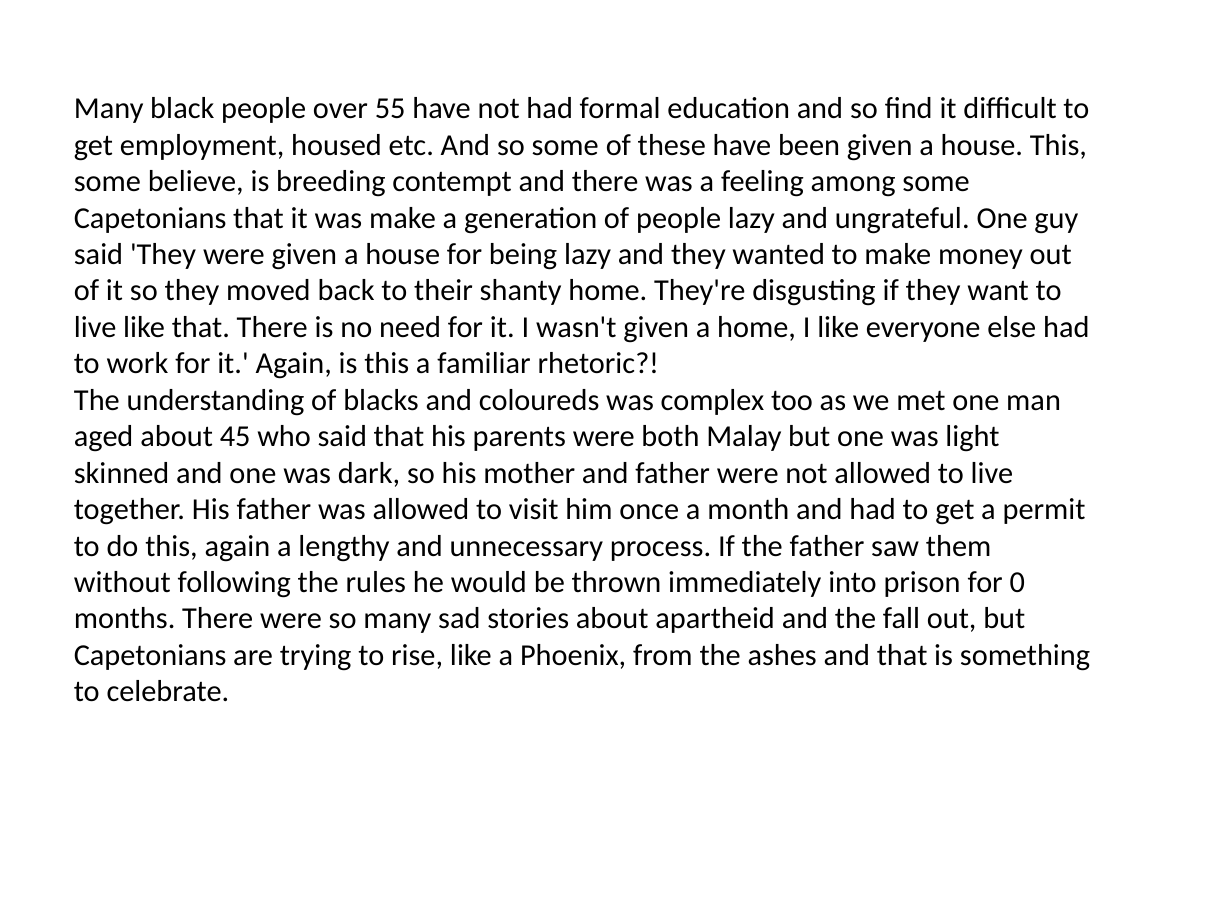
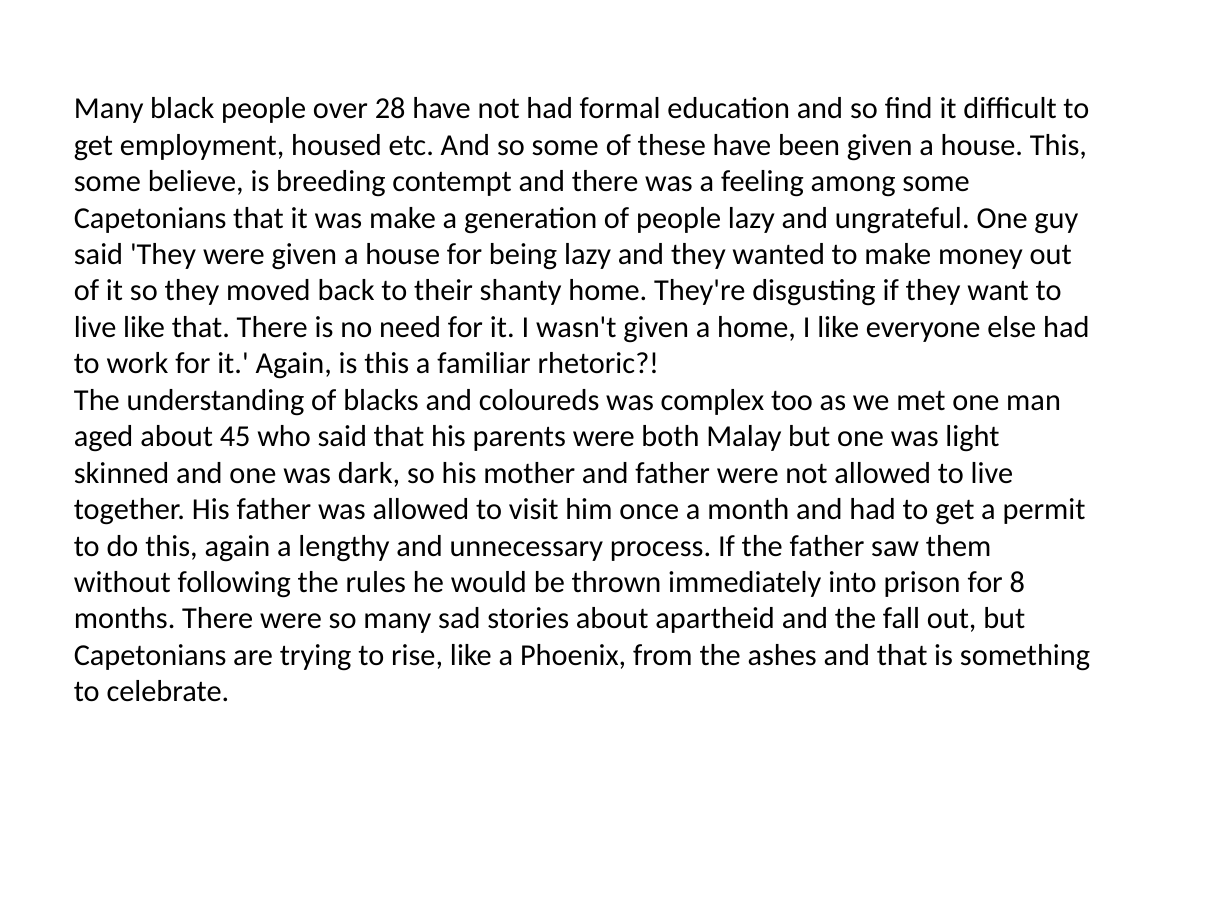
55: 55 -> 28 (390, 109)
0: 0 -> 8 (1017, 582)
